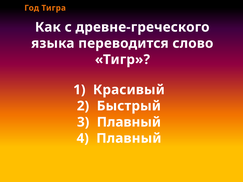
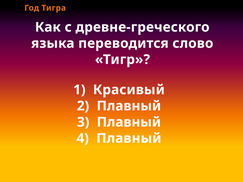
Быстрый: Быстрый -> Плавный (129, 106)
